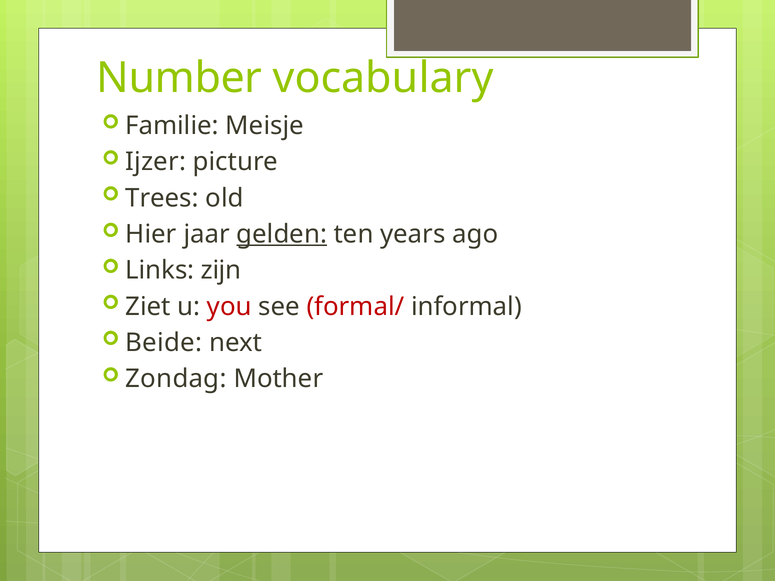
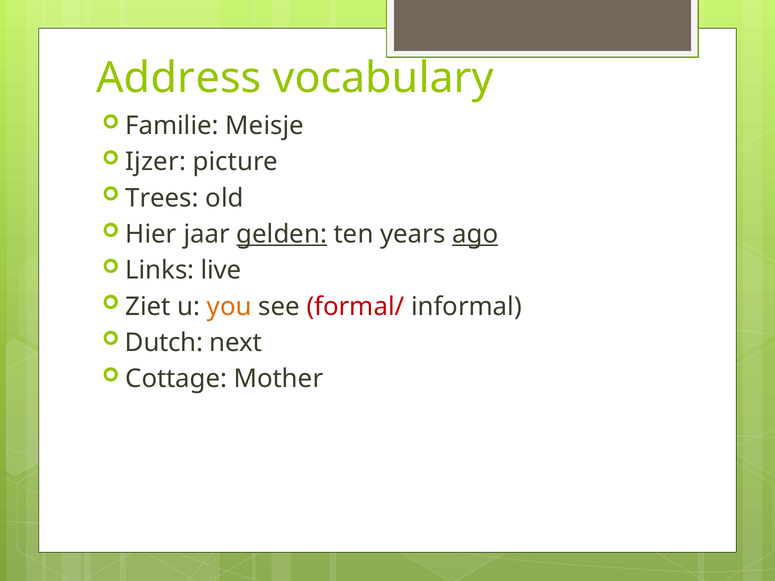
Number: Number -> Address (179, 78)
ago underline: none -> present (475, 234)
zijn: zijn -> live (221, 270)
you colour: red -> orange (229, 307)
Beide: Beide -> Dutch (164, 343)
Zondag: Zondag -> Cottage (176, 379)
